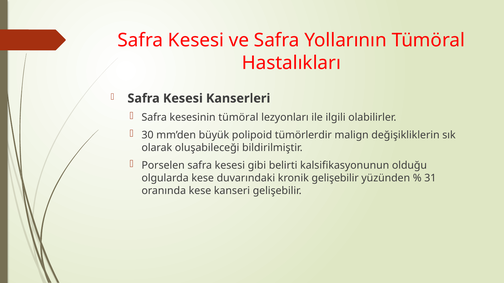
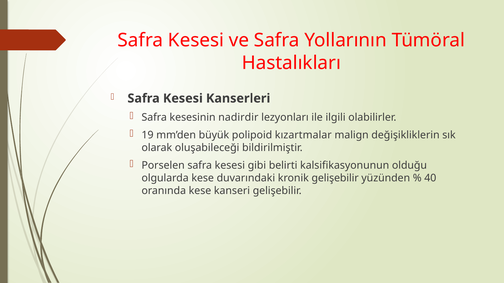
kesesinin tümöral: tümöral -> nadirdir (238, 118)
30: 30 -> 19 (148, 135)
tümörlerdir: tümörlerdir -> kızartmalar (303, 135)
31: 31 -> 40 (430, 178)
